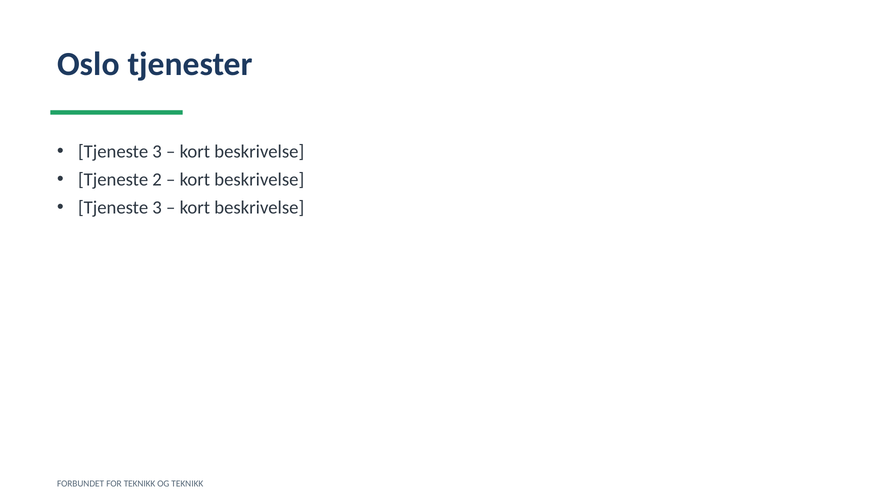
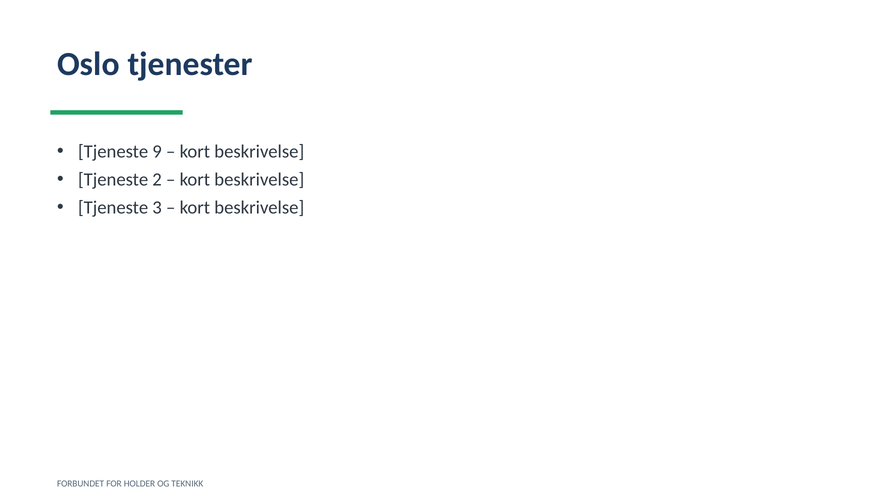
3: 3 -> 9 (157, 152)
FOR TEKNIKK: TEKNIKK -> HOLDER (139, 484)
